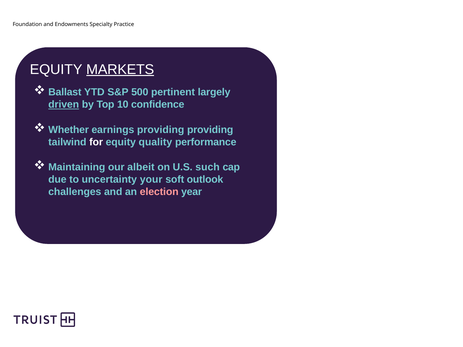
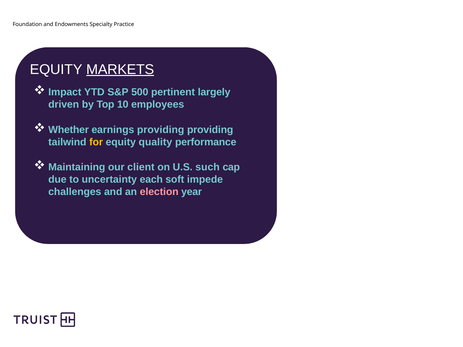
Ballast: Ballast -> Impact (65, 92)
driven underline: present -> none (64, 105)
confidence: confidence -> employees (158, 105)
for colour: white -> yellow (96, 142)
albeit: albeit -> client (141, 167)
your: your -> each (151, 180)
outlook: outlook -> impede (205, 180)
